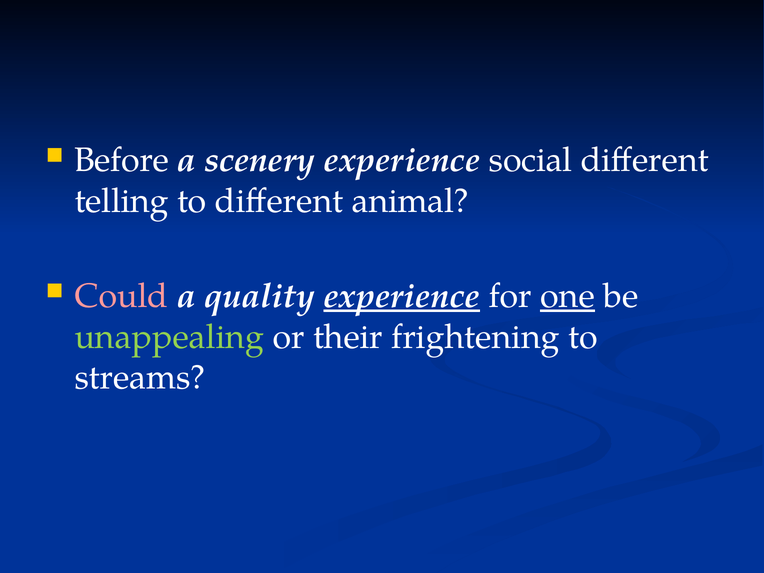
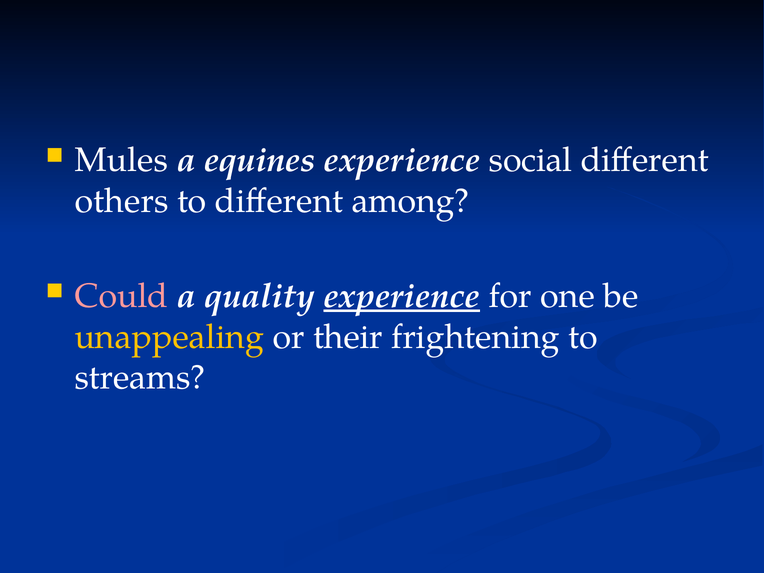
Before: Before -> Mules (121, 160)
scenery: scenery -> equines (260, 160)
telling: telling -> others (121, 201)
animal: animal -> among (410, 201)
one underline: present -> none (567, 296)
unappealing colour: light green -> yellow (169, 337)
